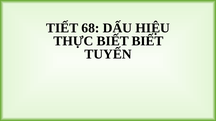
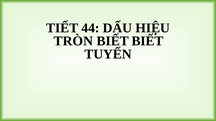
68: 68 -> 44 (90, 28)
THỰC: THỰC -> TRÒN (73, 41)
